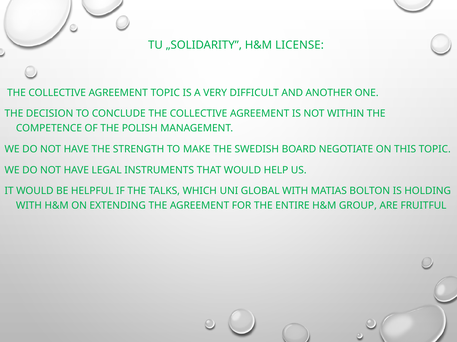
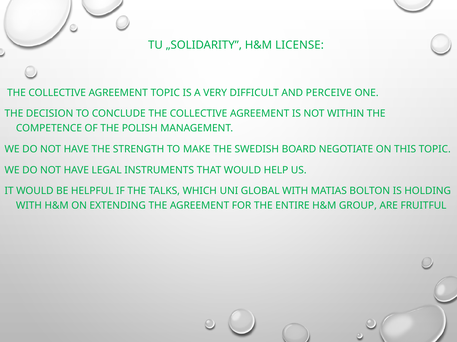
ANOTHER: ANOTHER -> PERCEIVE (329, 93)
